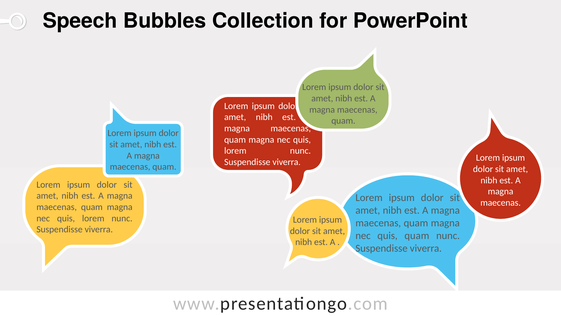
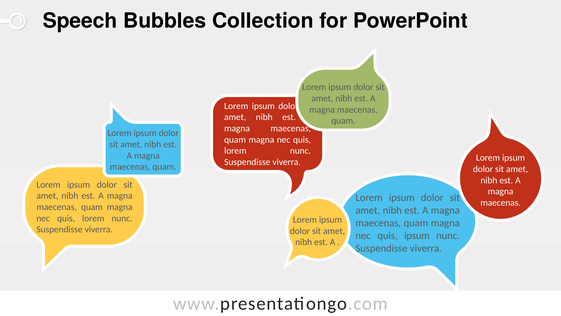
quis quam: quam -> ipsum (417, 235)
